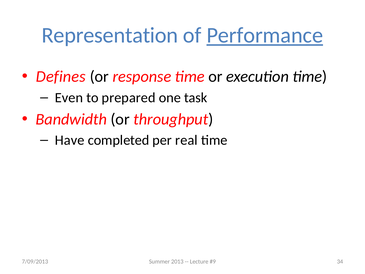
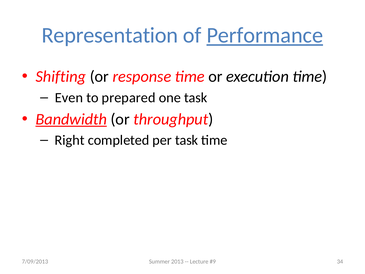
Defines: Defines -> Shifting (61, 77)
Bandwidth underline: none -> present (71, 119)
Have: Have -> Right (70, 140)
per real: real -> task (187, 140)
